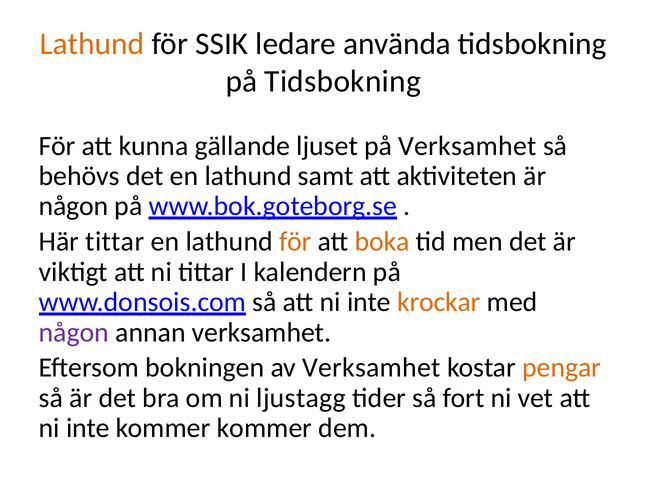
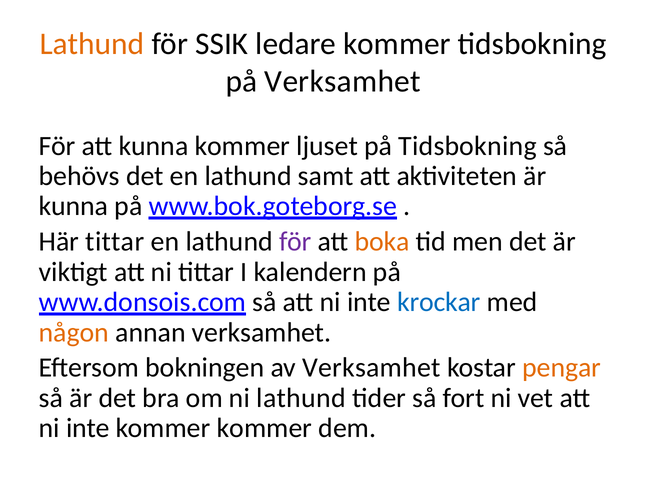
ledare använda: använda -> kommer (397, 44)
på Tidsbokning: Tidsbokning -> Verksamhet (343, 81)
kunna gällande: gällande -> kommer (242, 146)
på Verksamhet: Verksamhet -> Tidsbokning (467, 146)
någon: någon -> kunna (74, 206)
för colour: orange -> purple (295, 242)
krockar colour: orange -> blue (439, 302)
någon colour: purple -> orange (74, 333)
ni ljustagg: ljustagg -> lathund (301, 398)
